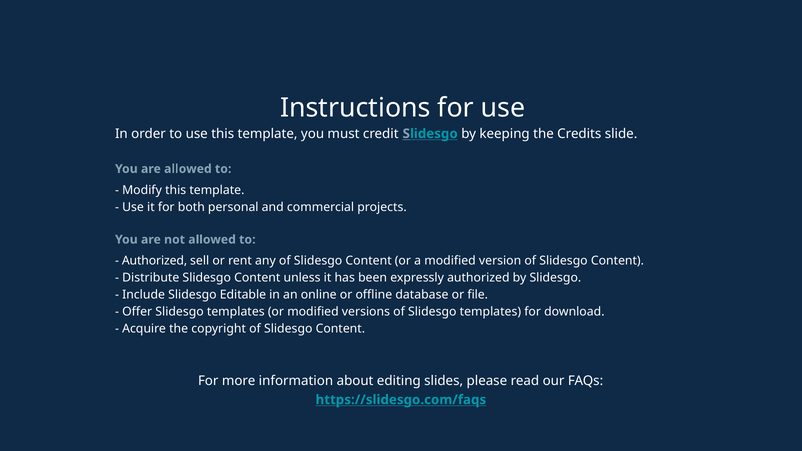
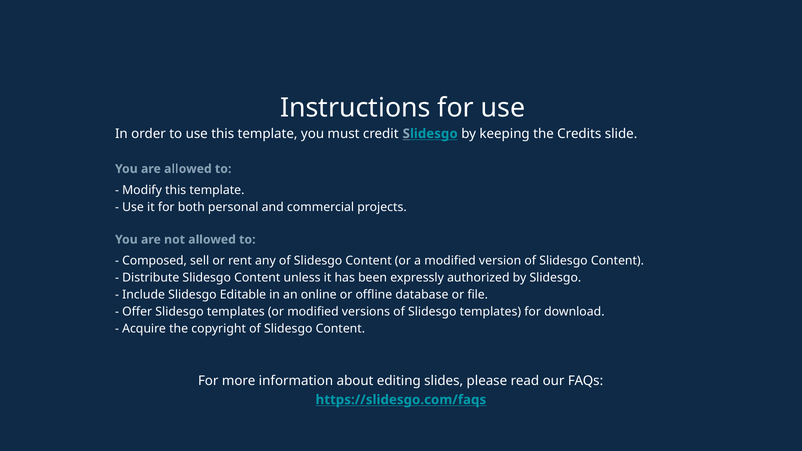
Authorized: Authorized -> Composed (155, 261)
